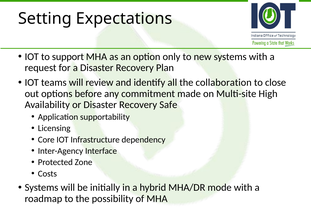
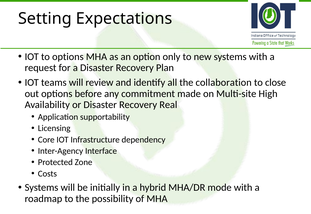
to support: support -> options (68, 57)
Safe: Safe -> Real (168, 105)
